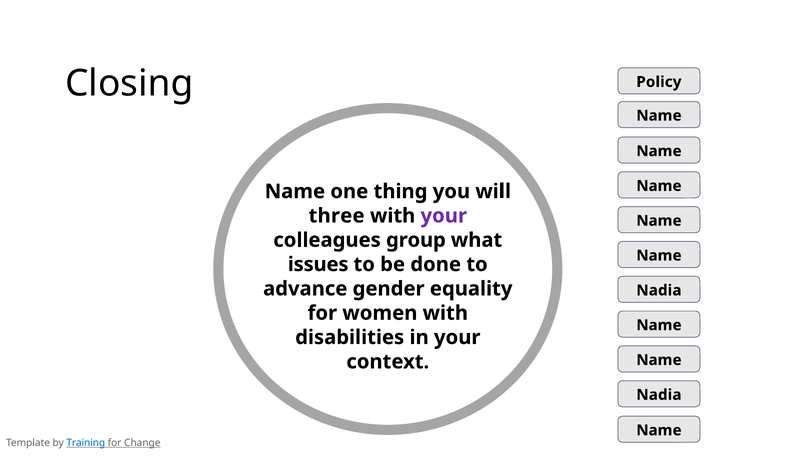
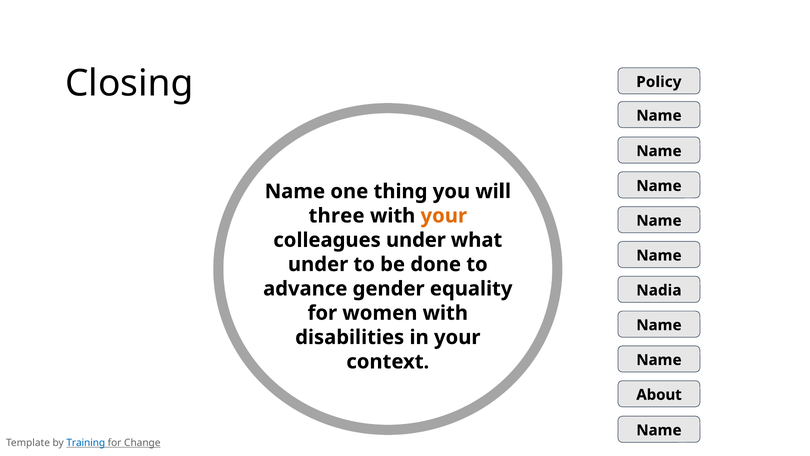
your colour: purple -> orange (444, 216)
colleagues group: group -> under (416, 240)
issues: issues -> under (318, 264)
Nadia: Nadia -> About (659, 394)
